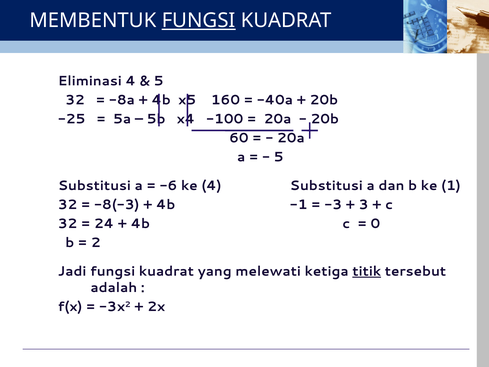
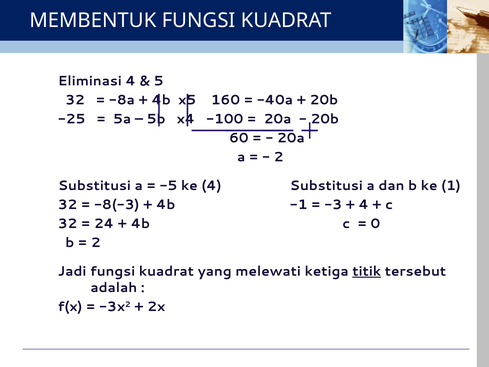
FUNGSI underline: present -> none (199, 21)
5: 5 -> 2 (279, 157)
-6: -6 -> -5 (168, 185)
3: 3 -> 4 (364, 204)
